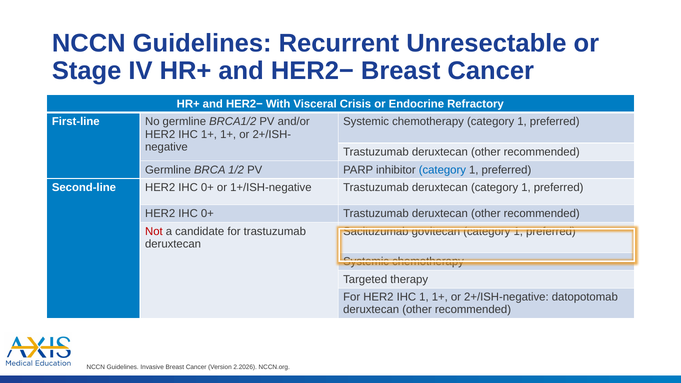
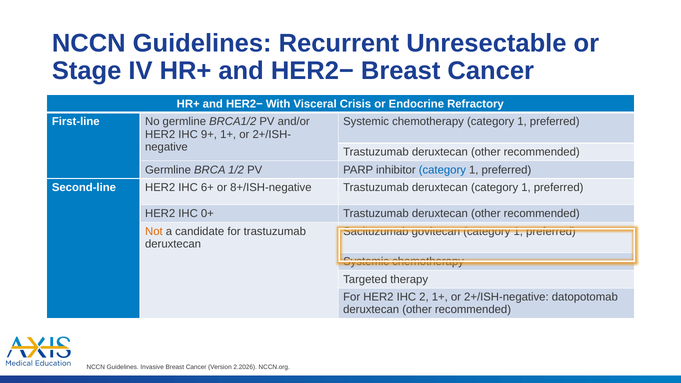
IHC 1+: 1+ -> 9+ (209, 134)
Second-line HER2 IHC 0+: 0+ -> 6+ (207, 188)
1+/ISH-negative: 1+/ISH-negative -> 8+/ISH-negative (271, 188)
Not colour: red -> orange (154, 231)
IHC 1: 1 -> 2 (424, 297)
